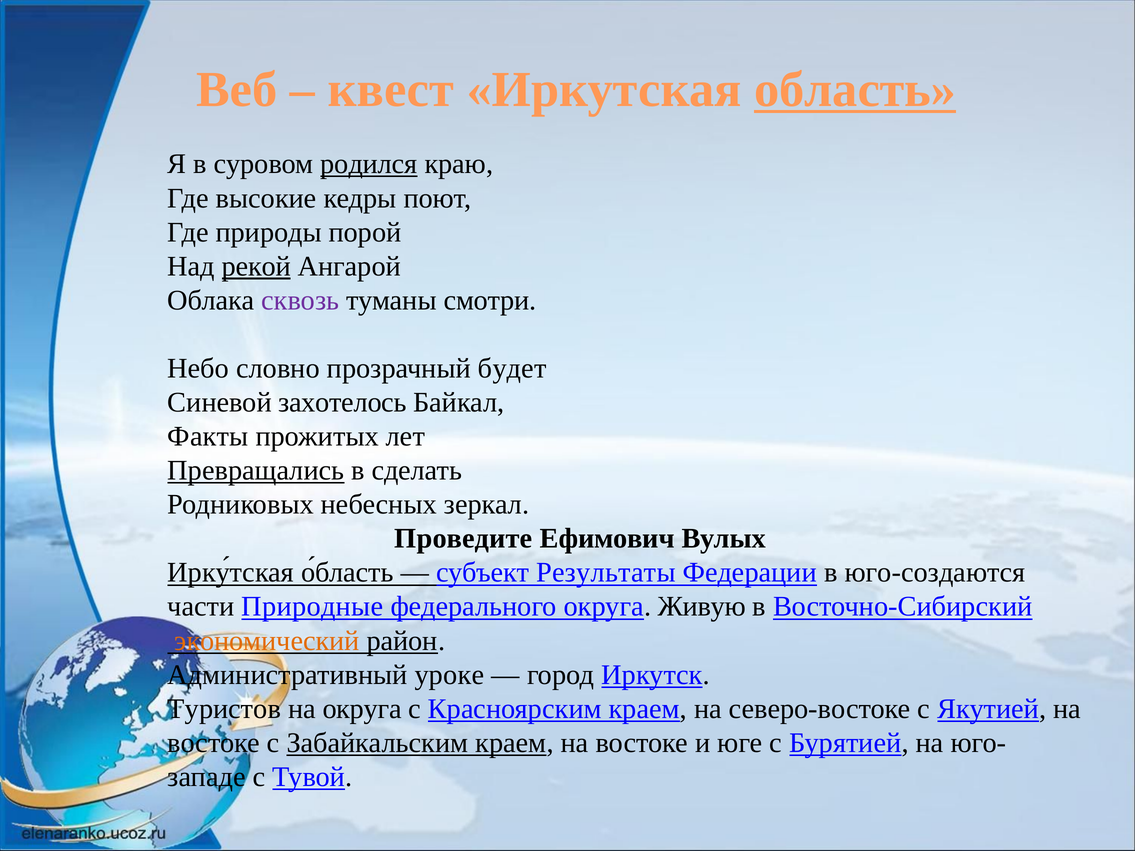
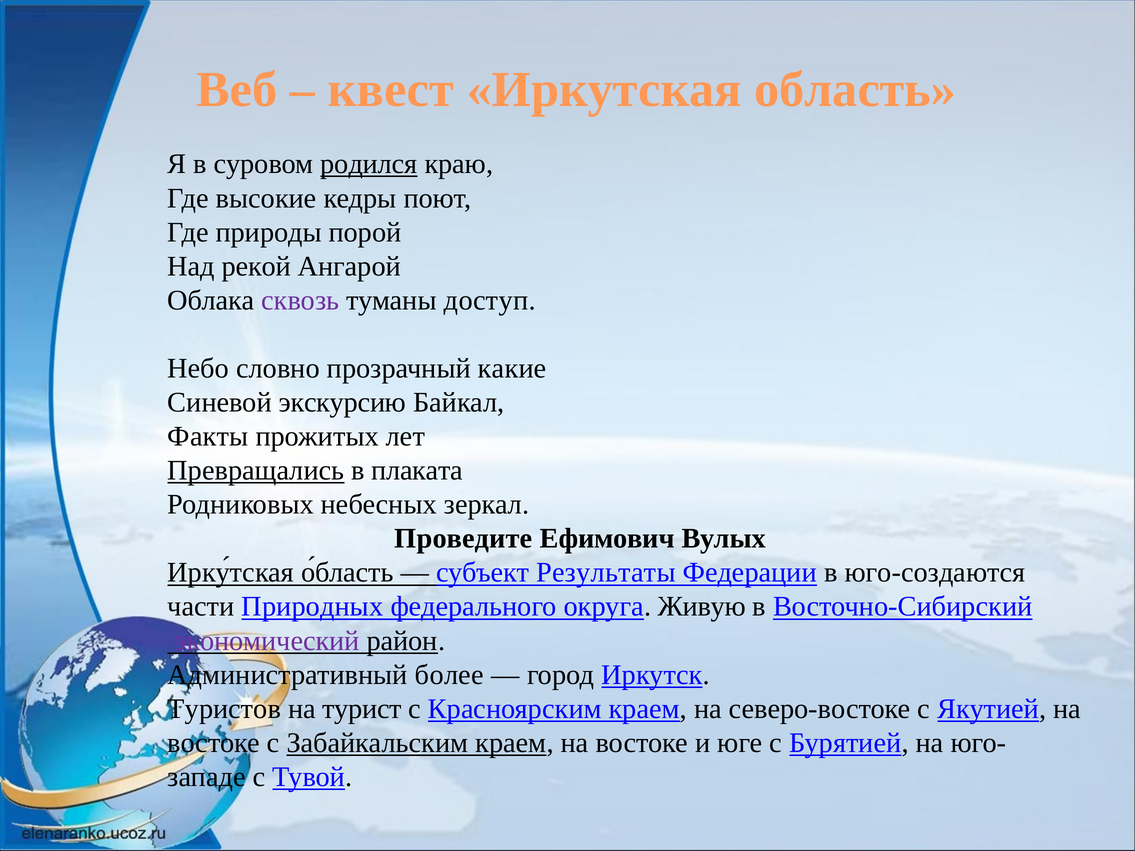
область underline: present -> none (855, 90)
рекой underline: present -> none (256, 266)
смотри: смотри -> доступ (490, 300)
будет: будет -> какие (512, 368)
захотелось: захотелось -> экскурсию (342, 402)
сделать: сделать -> плаката (417, 471)
Природные: Природные -> Природных (312, 607)
экономический colour: orange -> purple (267, 641)
уроке: уроке -> более (449, 675)
на округа: округа -> турист (362, 709)
